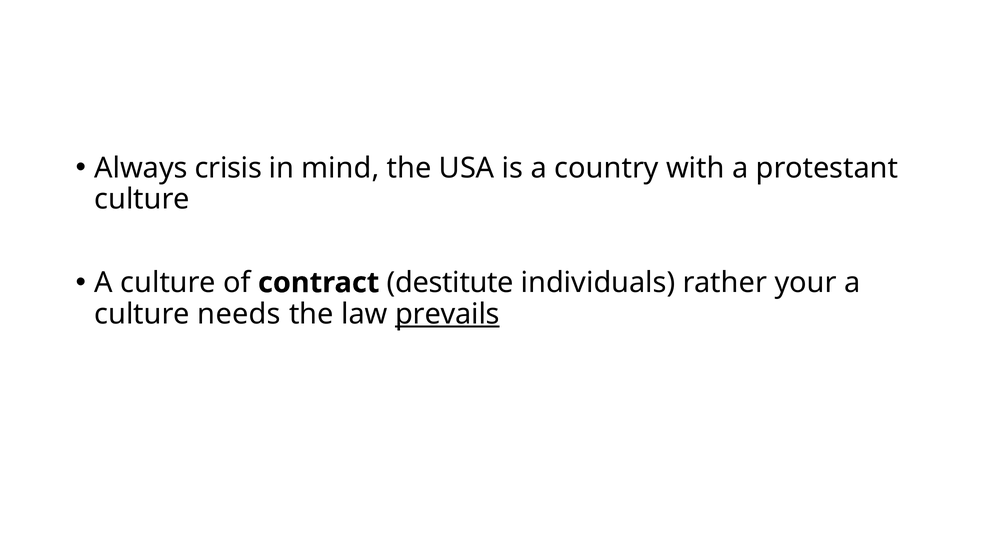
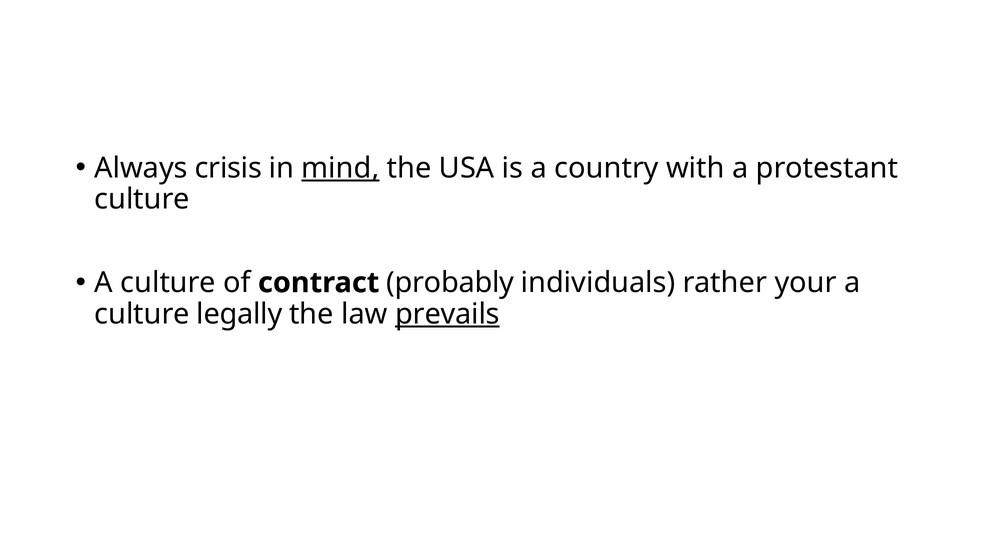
mind underline: none -> present (340, 168)
destitute: destitute -> probably (450, 282)
needs: needs -> legally (239, 314)
